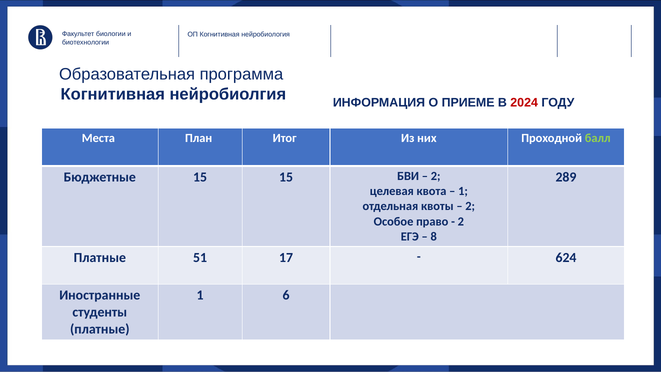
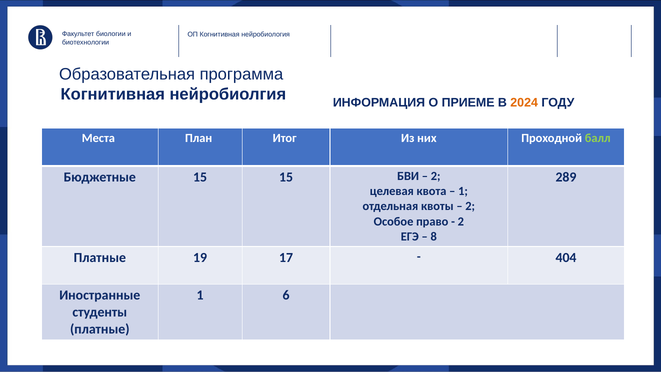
2024 colour: red -> orange (524, 103)
51: 51 -> 19 (200, 257)
624: 624 -> 404 (566, 257)
